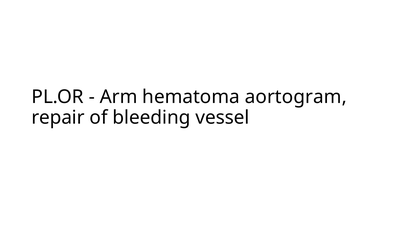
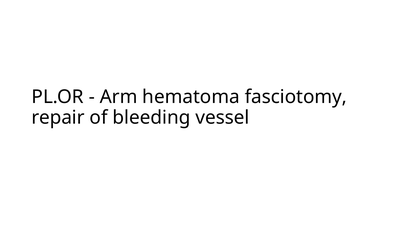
aortogram: aortogram -> fasciotomy (296, 97)
